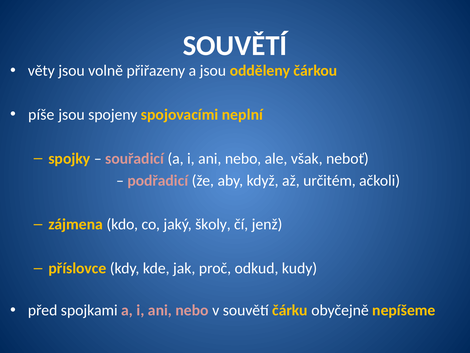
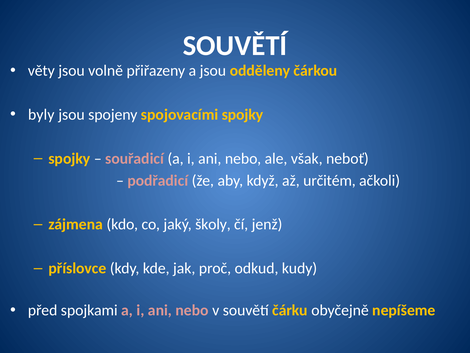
píše: píše -> byly (41, 115)
spojovacími neplní: neplní -> spojky (243, 115)
